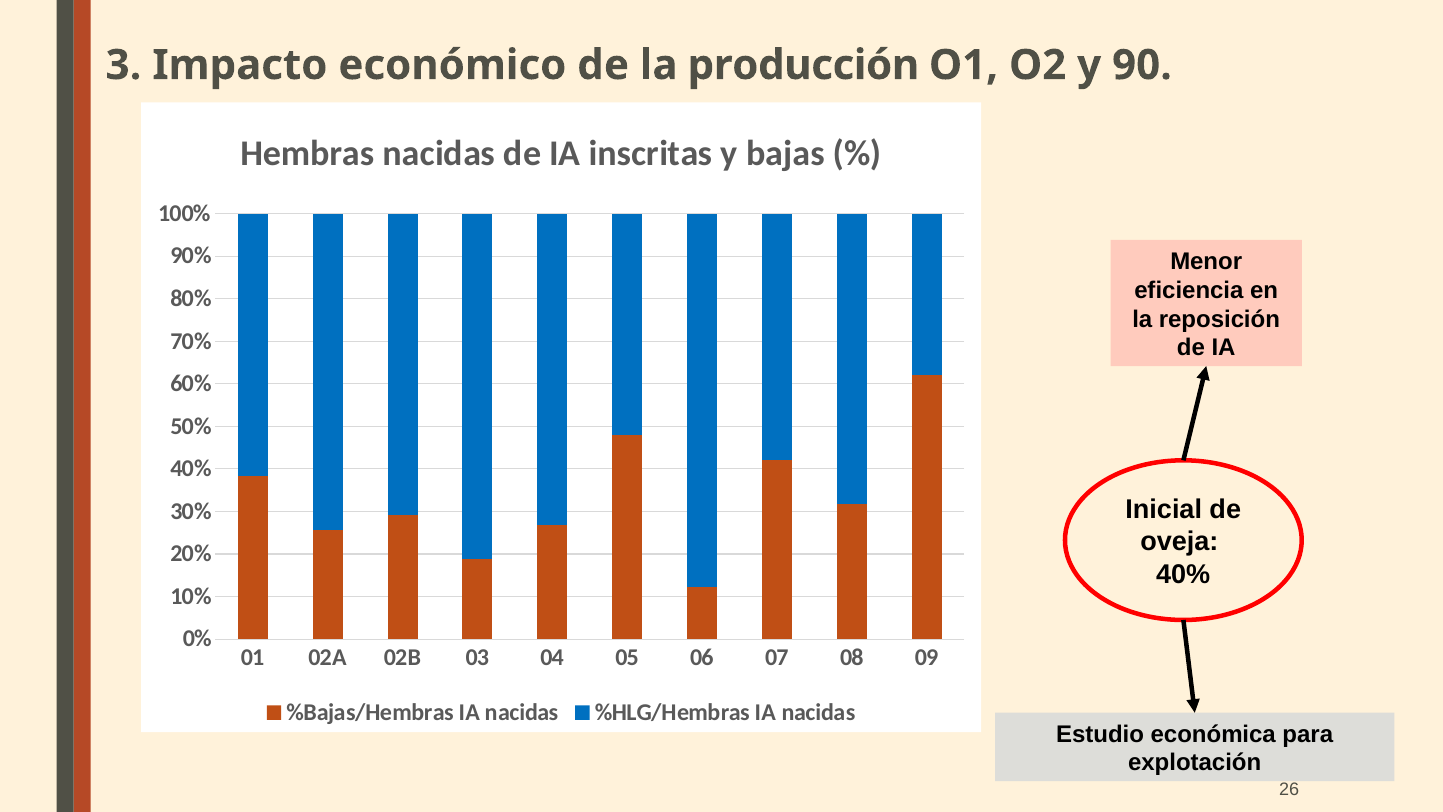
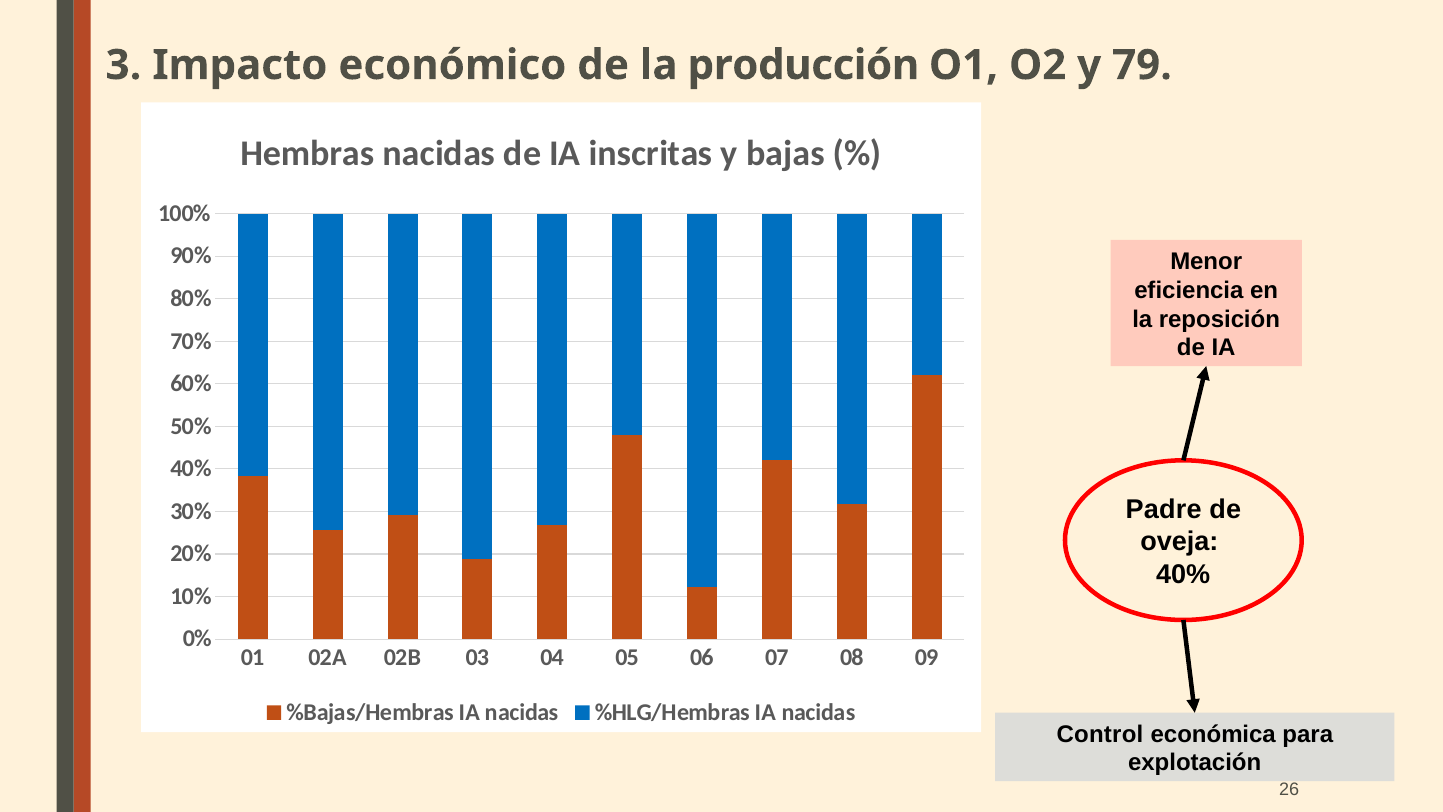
90: 90 -> 79 (1142, 65)
Inicial: Inicial -> Padre (1164, 509)
Estudio: Estudio -> Control (1100, 734)
